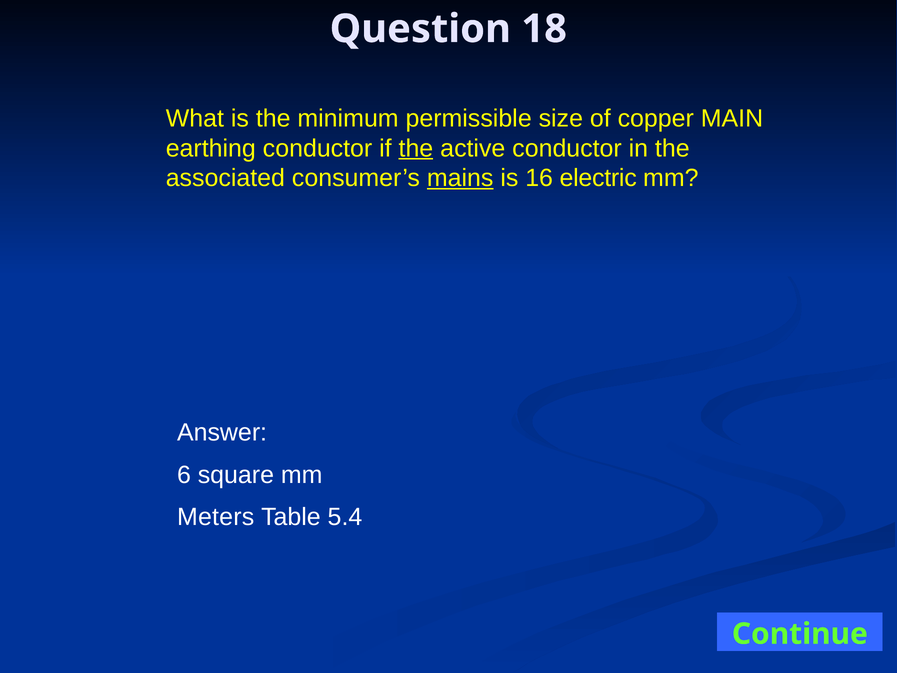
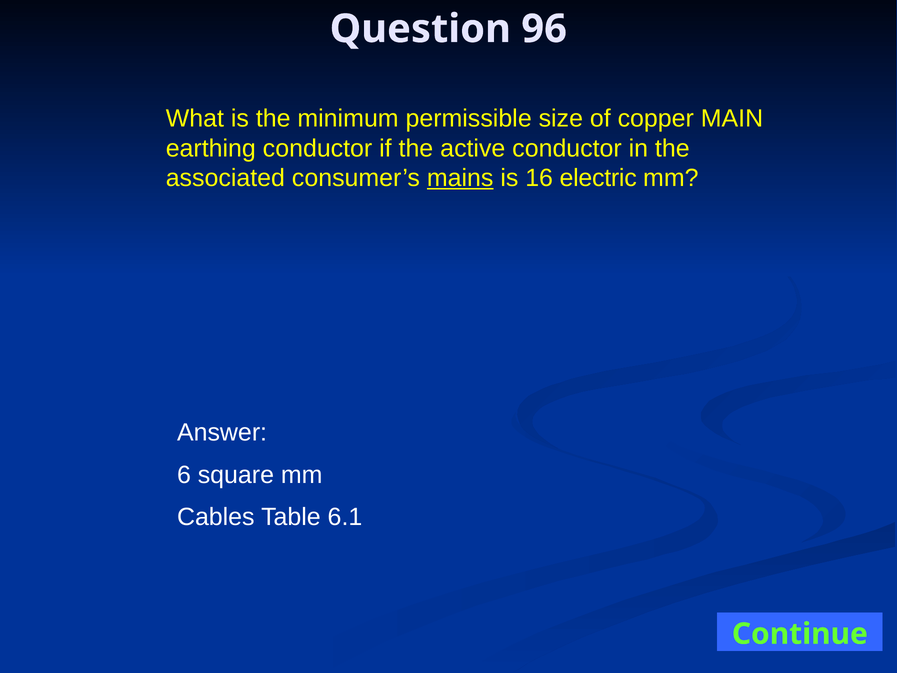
18: 18 -> 96 (544, 29)
the underline: present -> none (416, 148)
Meters: Meters -> Cables (216, 517)
5.4: 5.4 -> 6.1 (345, 517)
